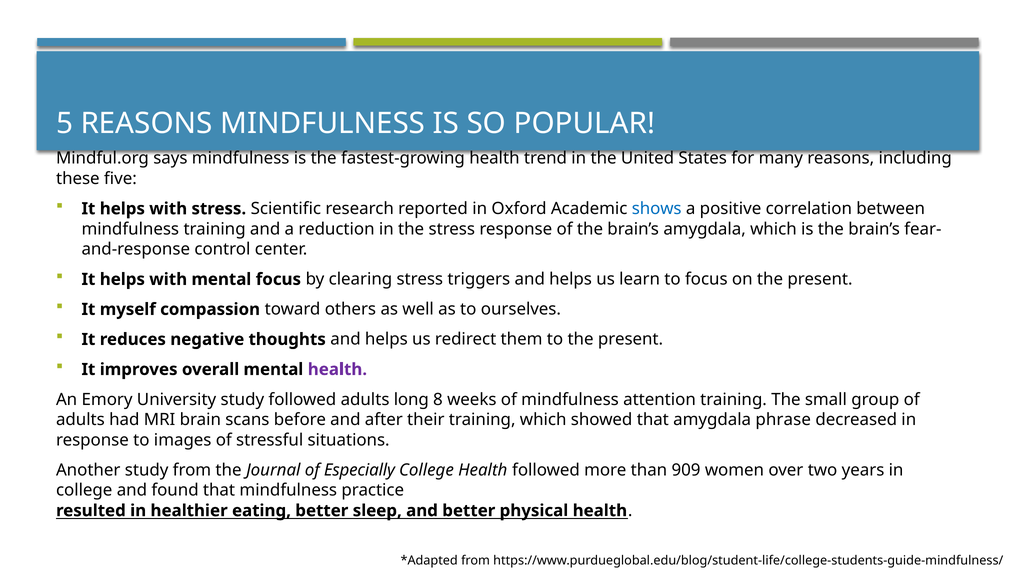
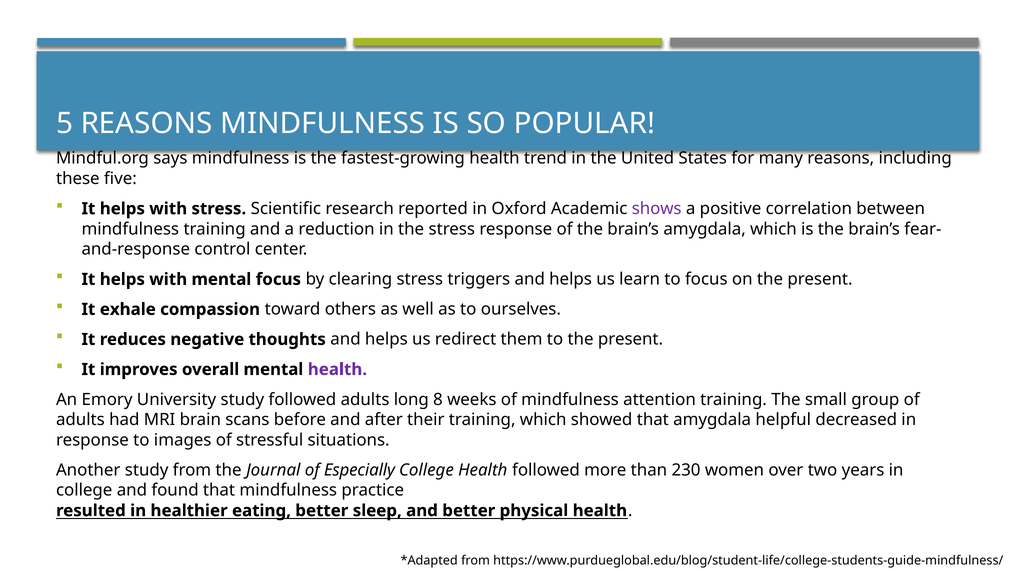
shows colour: blue -> purple (657, 209)
myself: myself -> exhale (128, 310)
phrase: phrase -> helpful (783, 420)
909: 909 -> 230 (686, 470)
